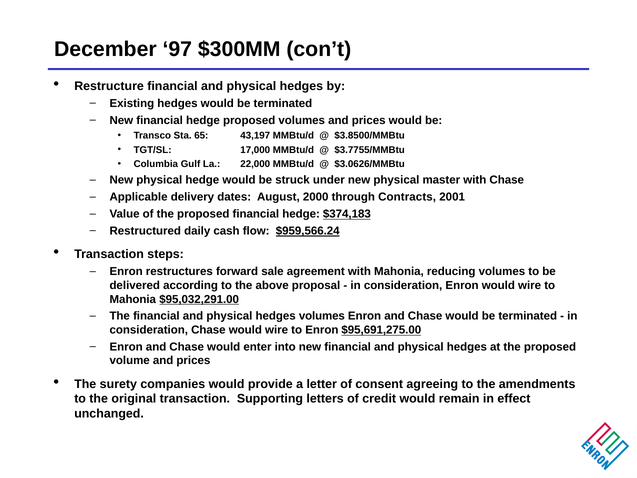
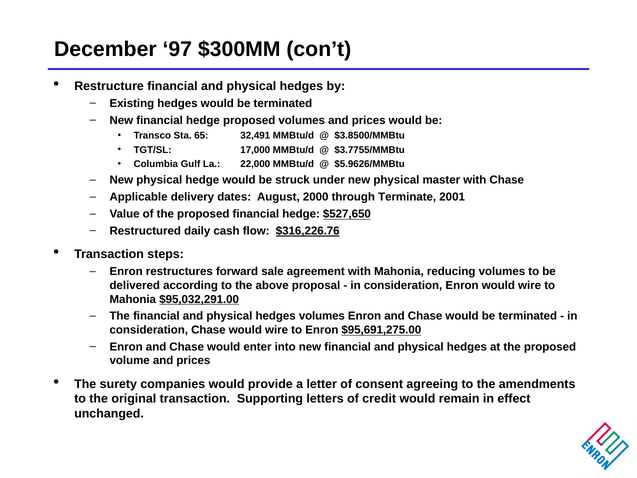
43,197: 43,197 -> 32,491 (255, 135)
$3.0626/MMBtu: $3.0626/MMBtu -> $5.9626/MMBtu (370, 164)
Contracts: Contracts -> Terminate (407, 197)
$374,183: $374,183 -> $527,650 (347, 214)
$959,566.24: $959,566.24 -> $316,226.76 (308, 231)
